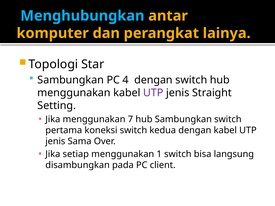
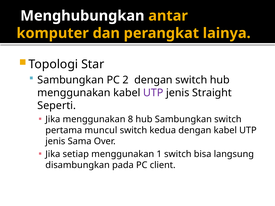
Menghubungkan colour: light blue -> white (82, 16)
4: 4 -> 2 (126, 80)
Setting: Setting -> Seperti (57, 106)
7: 7 -> 8 (130, 119)
koneksi: koneksi -> muncul (101, 130)
